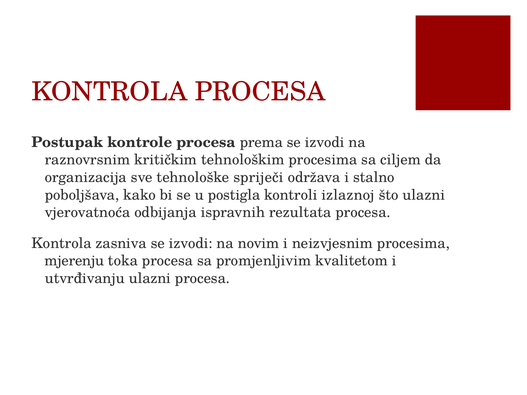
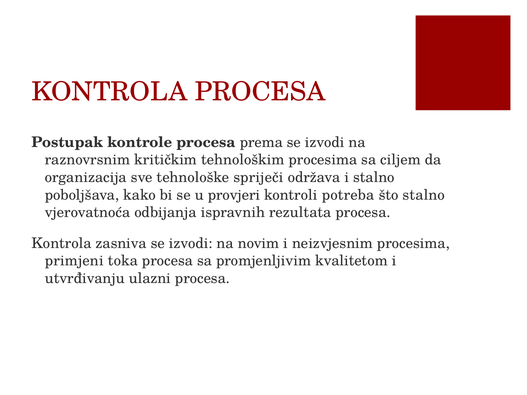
postigla: postigla -> provjeri (234, 195)
izlaznoj: izlaznoj -> potreba (348, 195)
što ulazni: ulazni -> stalno (424, 195)
mjerenju: mjerenju -> primjeni (74, 261)
